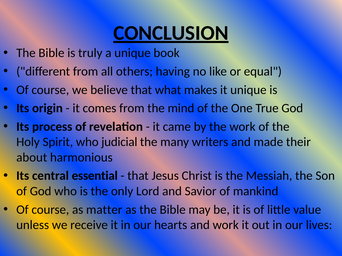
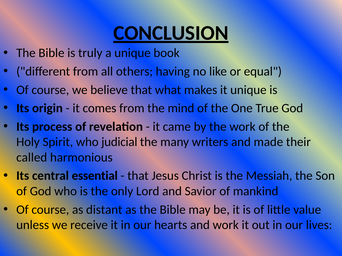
about: about -> called (32, 158)
matter: matter -> distant (104, 210)
